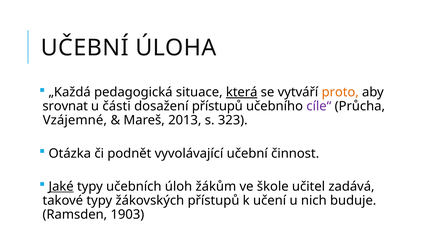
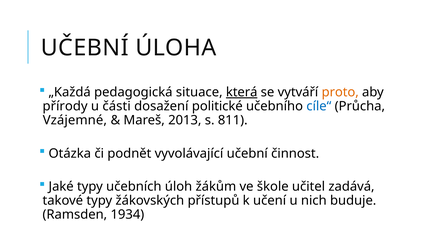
srovnat: srovnat -> přírody (65, 106)
dosažení přístupů: přístupů -> politické (217, 106)
cíle“ colour: purple -> blue (319, 106)
323: 323 -> 811 (233, 121)
Jaké underline: present -> none (61, 187)
1903: 1903 -> 1934 (127, 215)
